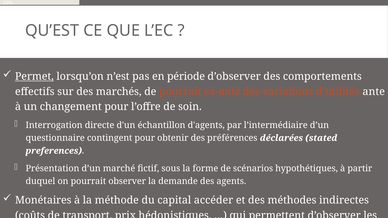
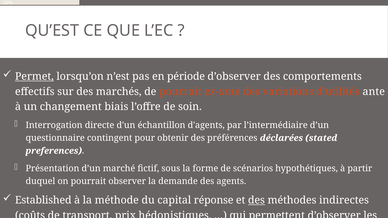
changement pour: pour -> biais (116, 107)
Monétaires: Monétaires -> Established (43, 200)
accéder: accéder -> réponse (214, 200)
des underline: none -> present (256, 200)
